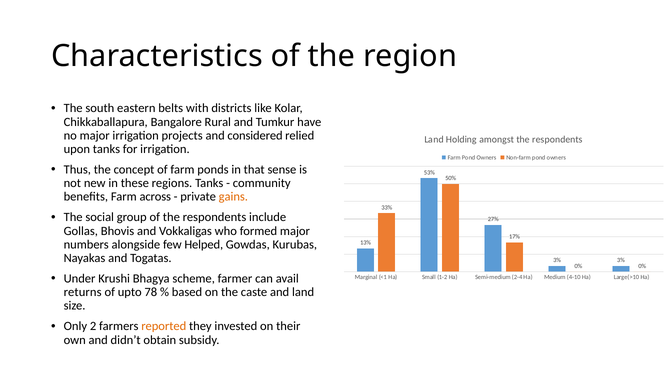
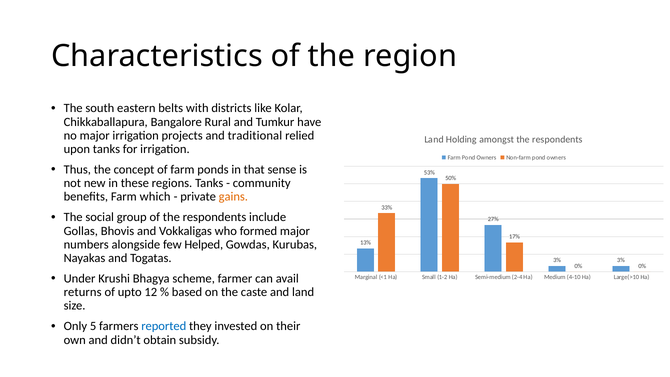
considered: considered -> traditional (255, 135)
across: across -> which (155, 197)
78: 78 -> 12 (151, 292)
2: 2 -> 5 (93, 326)
reported colour: orange -> blue (164, 326)
